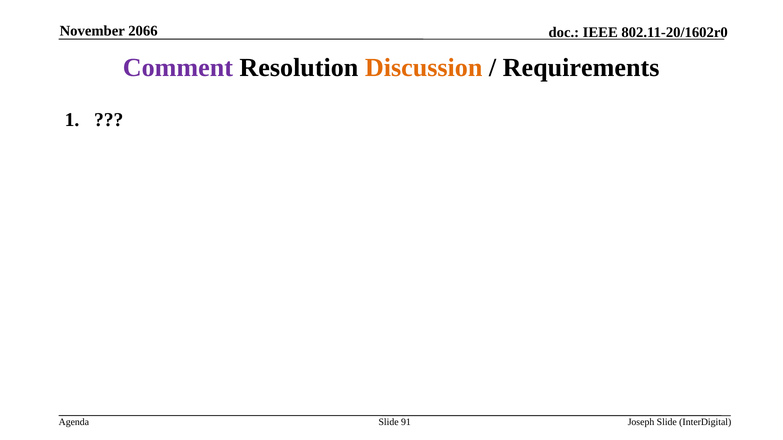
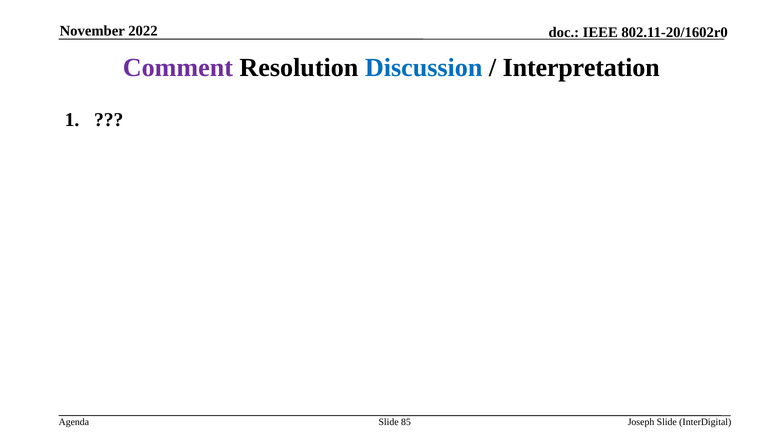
2066: 2066 -> 2022 (143, 31)
Discussion colour: orange -> blue (424, 68)
Requirements: Requirements -> Interpretation (581, 68)
91: 91 -> 85 (406, 422)
